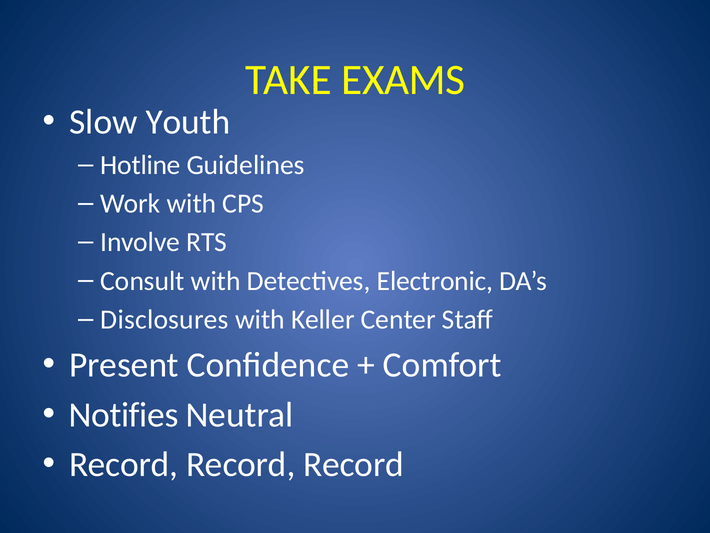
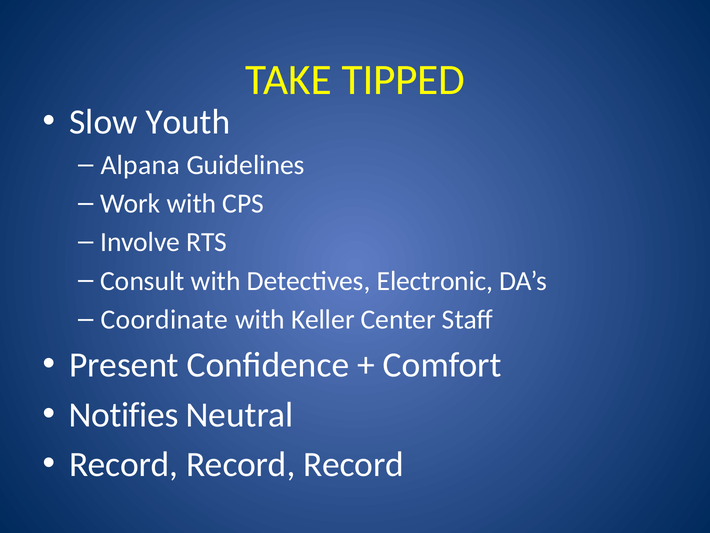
EXAMS: EXAMS -> TIPPED (403, 80)
Hotline: Hotline -> Alpana (140, 165)
Disclosures: Disclosures -> Coordinate (165, 319)
